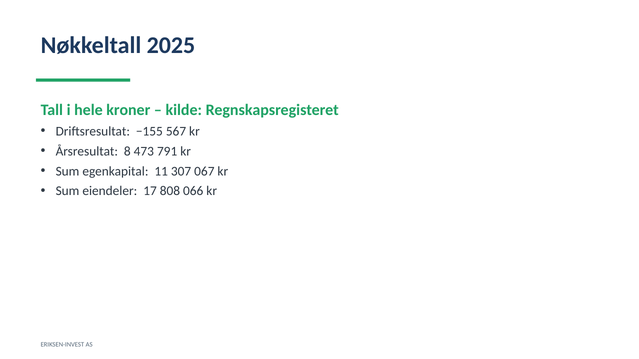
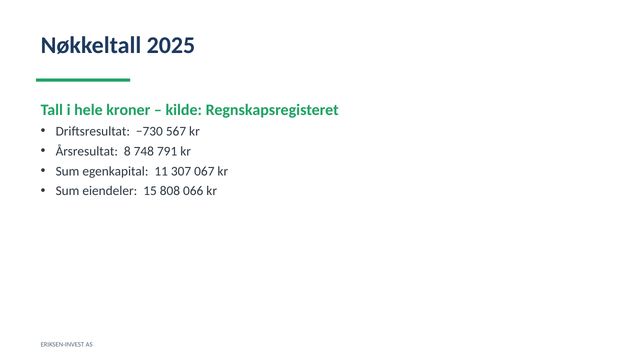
−155: −155 -> −730 (149, 131)
473: 473 -> 748 (144, 151)
17: 17 -> 15 (150, 191)
